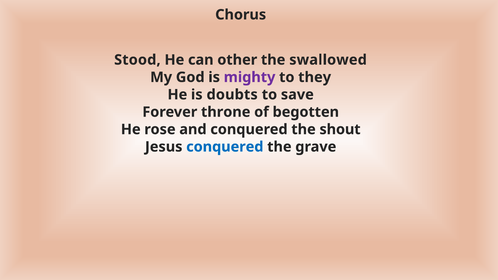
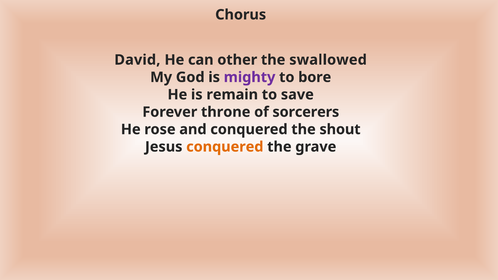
Stood: Stood -> David (137, 60)
they: they -> bore (315, 77)
doubts: doubts -> remain (232, 95)
begotten: begotten -> sorcerers (306, 112)
conquered colour: blue -> orange (225, 147)
